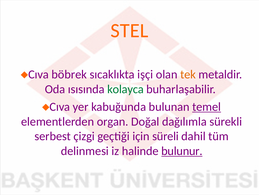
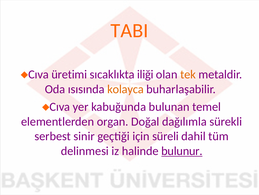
STEL: STEL -> TABI (129, 31)
böbrek: böbrek -> üretimi (69, 74)
işçi: işçi -> iliği (145, 74)
kolayca colour: green -> orange (126, 89)
temel underline: present -> none (207, 106)
çizgi: çizgi -> sinir (84, 136)
